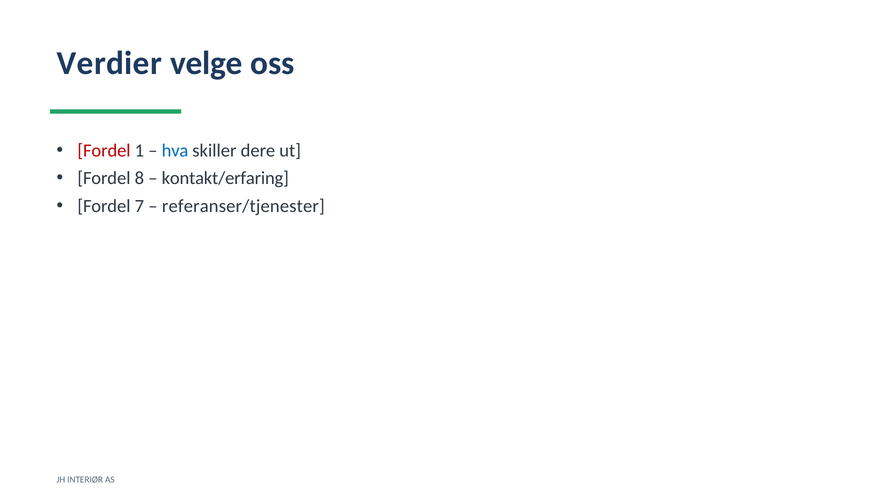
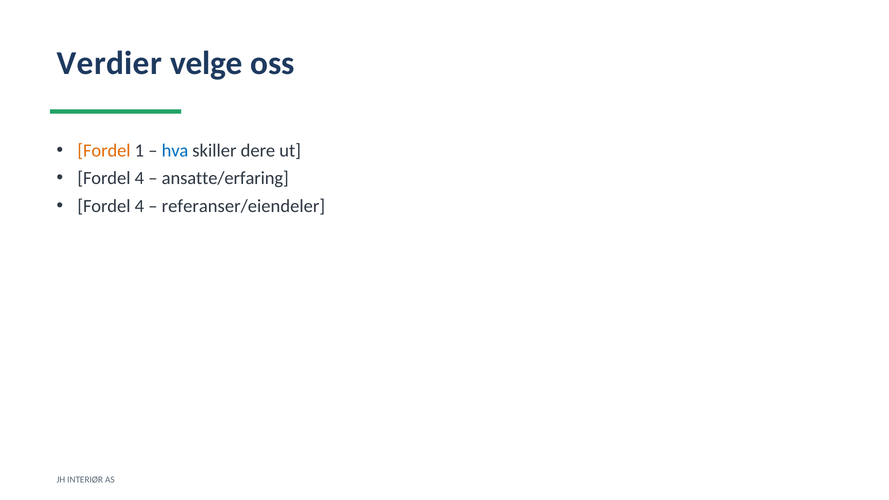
Fordel colour: red -> orange (104, 151)
8: 8 -> 4 (139, 178)
kontakt/erfaring: kontakt/erfaring -> ansatte/erfaring (225, 178)
7: 7 -> 4 (139, 206)
referanser/tjenester: referanser/tjenester -> referanser/eiendeler (243, 206)
